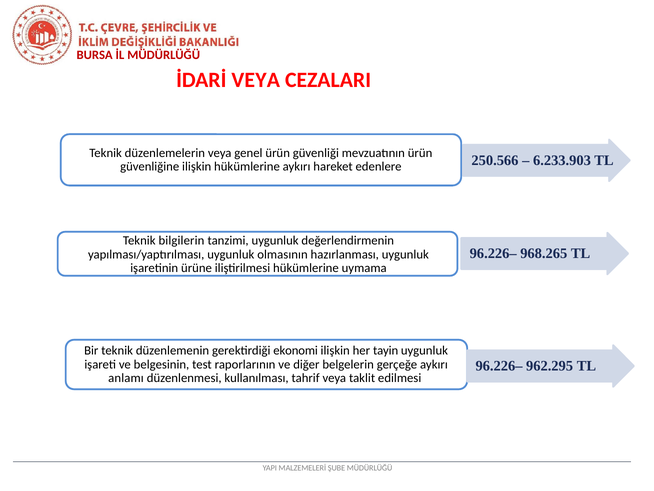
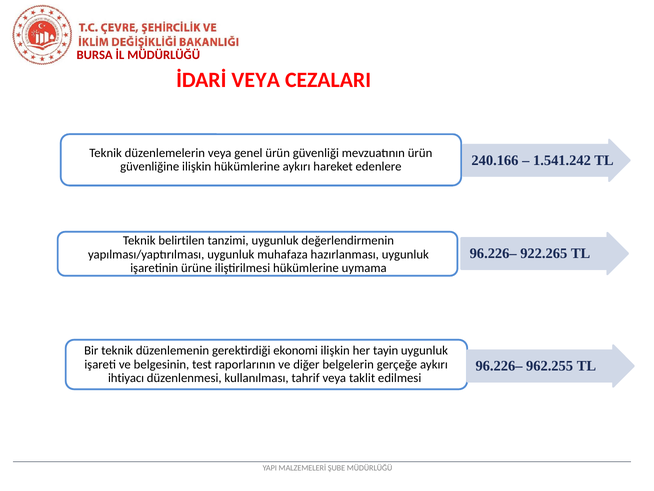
250.566: 250.566 -> 240.166 (495, 160)
6.233.903: 6.233.903 -> 1.541.242 (562, 160)
bilgilerin: bilgilerin -> belirtilen (182, 240)
968.265: 968.265 -> 922.265 (544, 253)
olmasının: olmasının -> muhafaza (283, 254)
962.295: 962.295 -> 962.255 (550, 366)
anlamı: anlamı -> ihtiyacı (126, 378)
